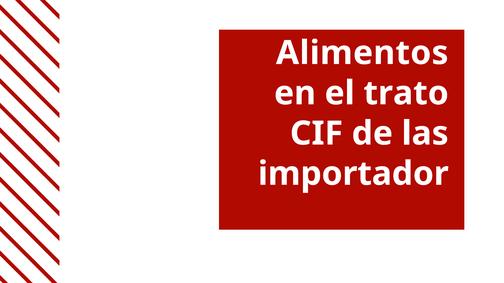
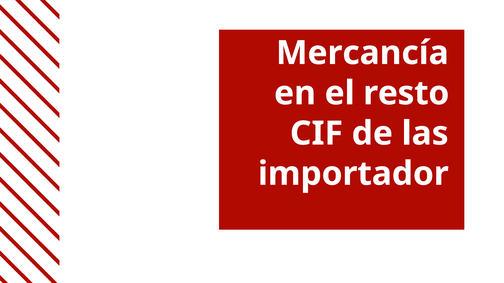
Alimentos: Alimentos -> Mercancía (362, 53)
trato: trato -> resto (406, 93)
